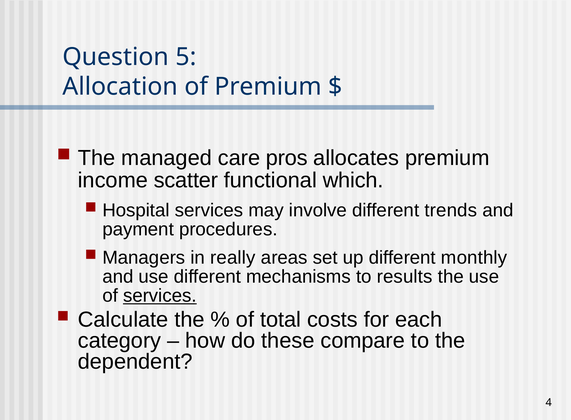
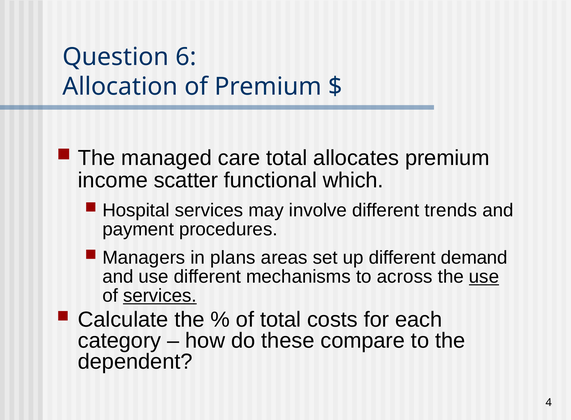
5: 5 -> 6 (186, 57)
care pros: pros -> total (287, 158)
really: really -> plans (233, 258)
monthly: monthly -> demand (474, 258)
results: results -> across (405, 277)
use underline: none -> present (484, 277)
